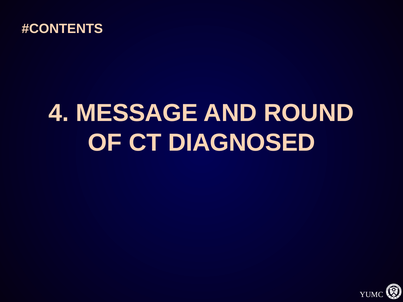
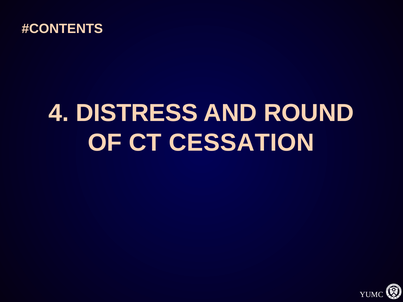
MESSAGE: MESSAGE -> DISTRESS (137, 113)
DIAGNOSED: DIAGNOSED -> CESSATION (242, 143)
